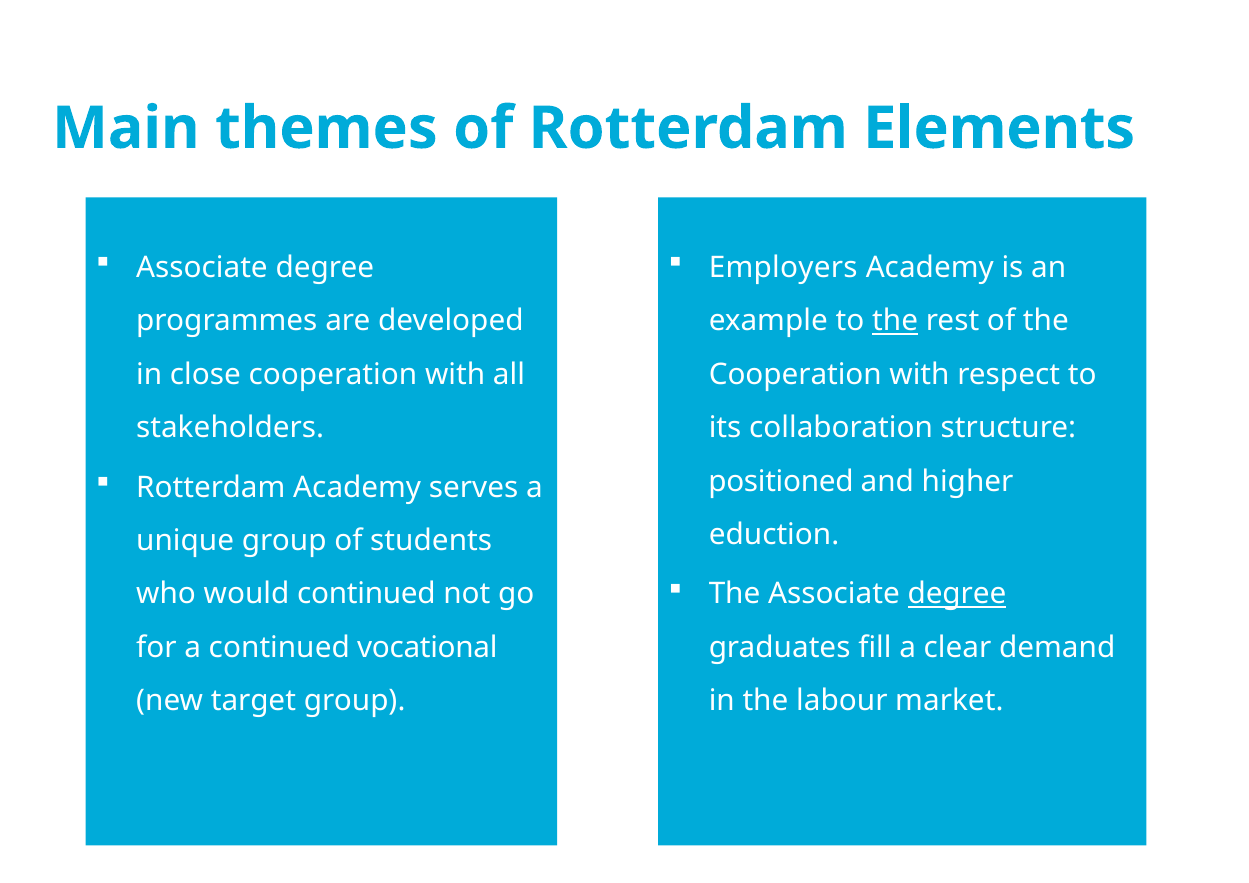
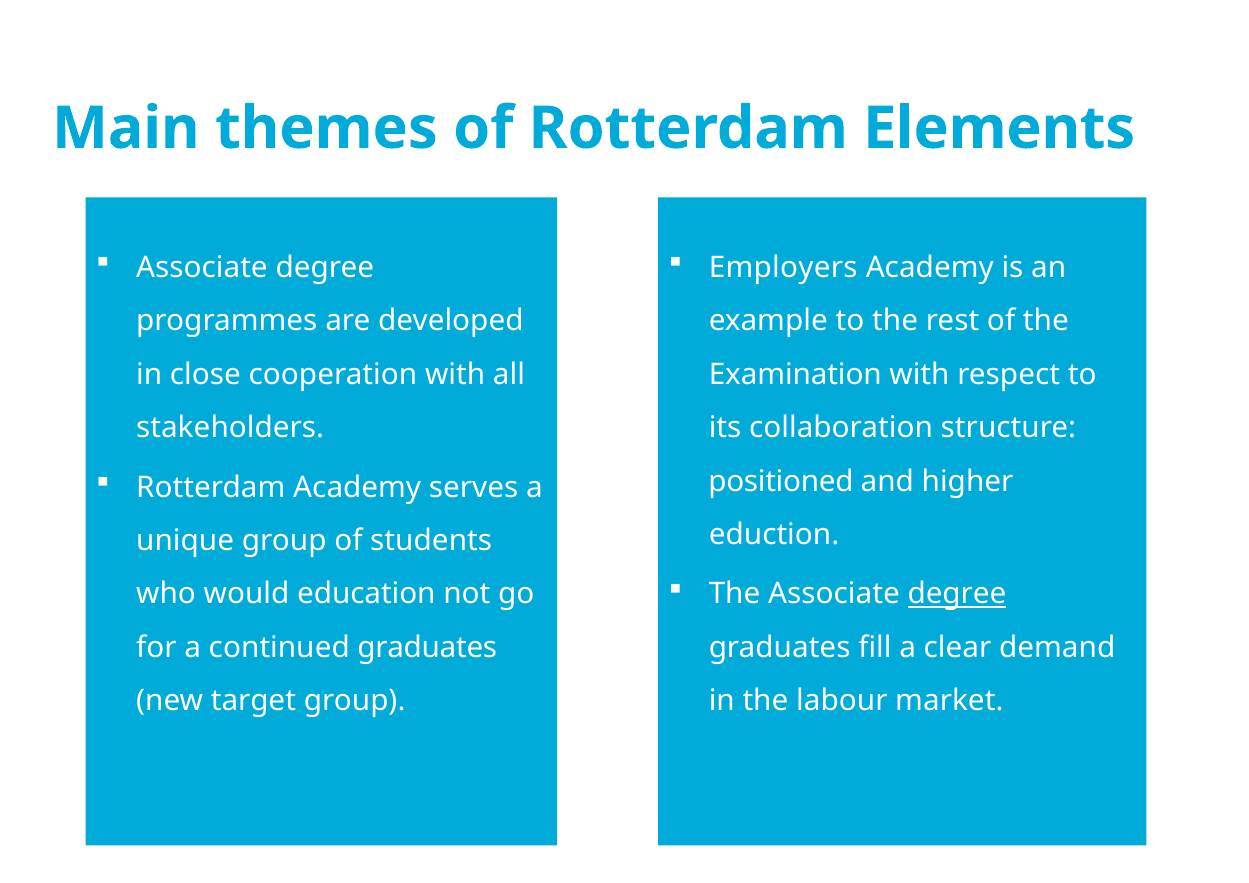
the underline: present -> none (895, 321)
Cooperation: Cooperation -> Examination (795, 375)
would continued: continued -> education (366, 595)
continued vocational: vocational -> graduates (427, 648)
